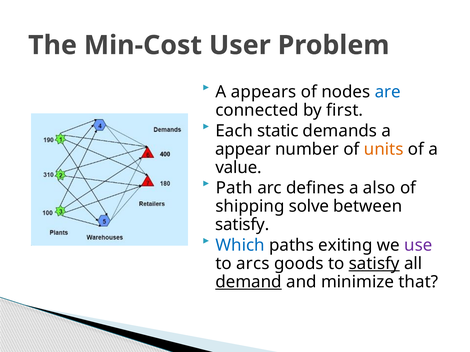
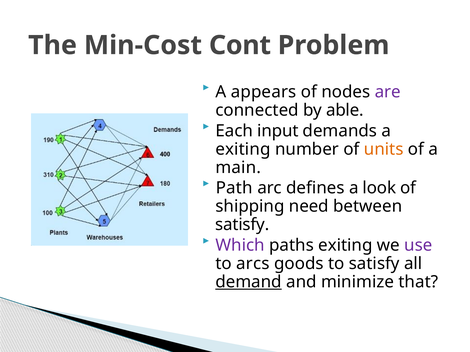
User: User -> Cont (240, 45)
are colour: blue -> purple (388, 92)
first: first -> able (345, 110)
static: static -> input (278, 131)
appear: appear -> exiting (243, 149)
value: value -> main (238, 168)
also: also -> look (379, 188)
solve: solve -> need (309, 207)
Which colour: blue -> purple (240, 246)
satisfy underline: present -> none (374, 264)
